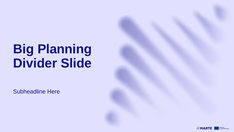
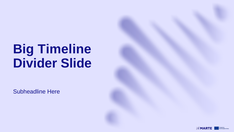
Planning: Planning -> Timeline (65, 49)
